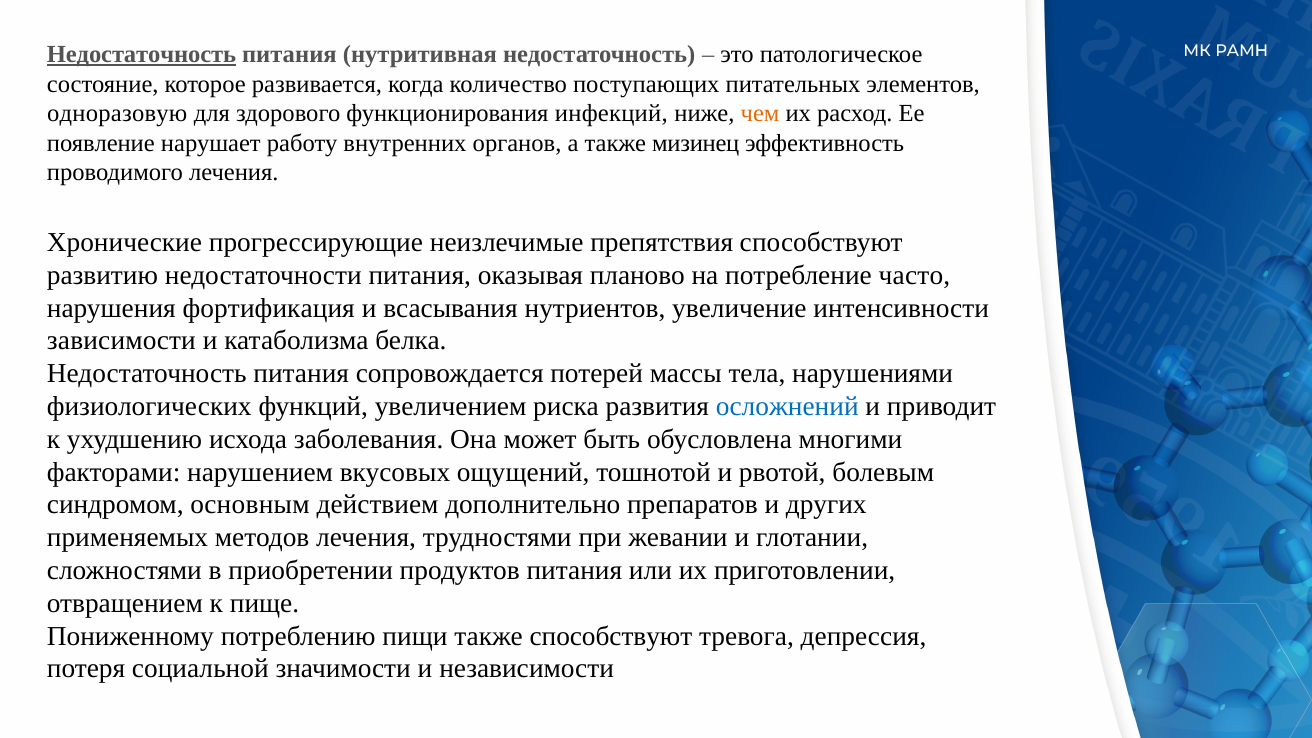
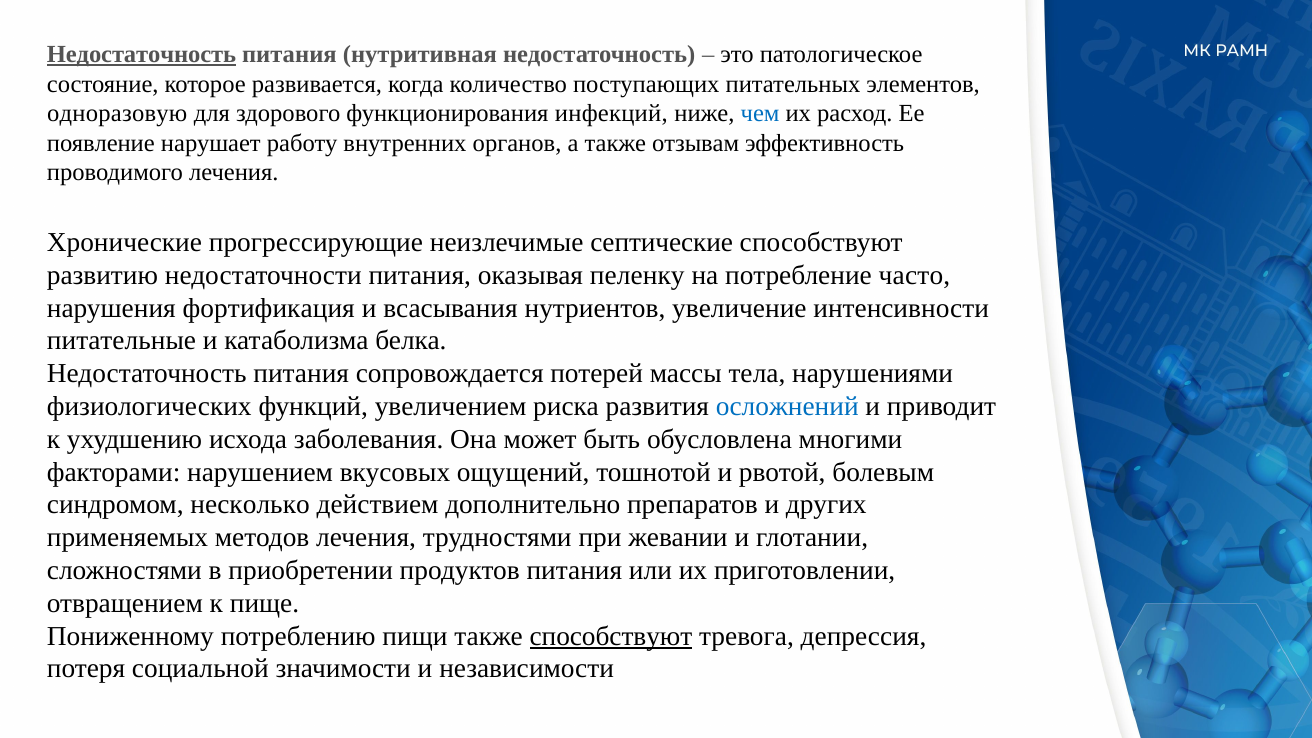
чем colour: orange -> blue (760, 113)
мизинец: мизинец -> отзывам (696, 143)
препятствия: препятствия -> септические (662, 242)
планово: планово -> пеленку (637, 275)
зависимости: зависимости -> питательные (121, 341)
основным: основным -> несколько (250, 505)
способствуют underline: none -> present (611, 636)
